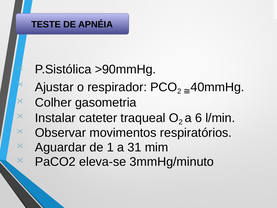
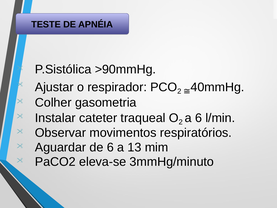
de 1: 1 -> 6 (110, 147)
31: 31 -> 13 (134, 147)
